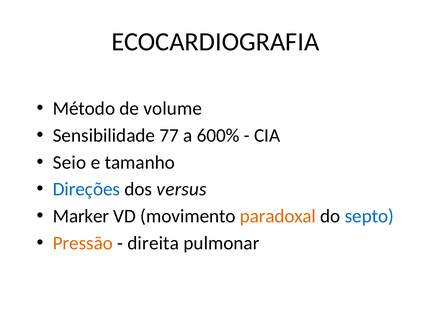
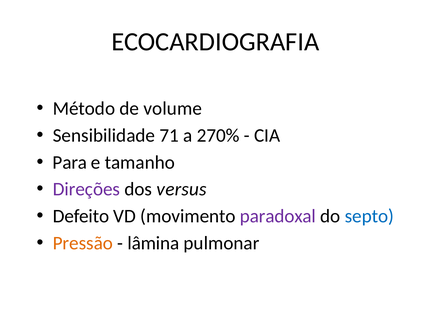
77: 77 -> 71 (169, 135)
600%: 600% -> 270% (218, 135)
Seio: Seio -> Para (70, 162)
Direções colour: blue -> purple (86, 189)
Marker: Marker -> Defeito (81, 216)
paradoxal colour: orange -> purple (278, 216)
direita: direita -> lâmina (153, 243)
